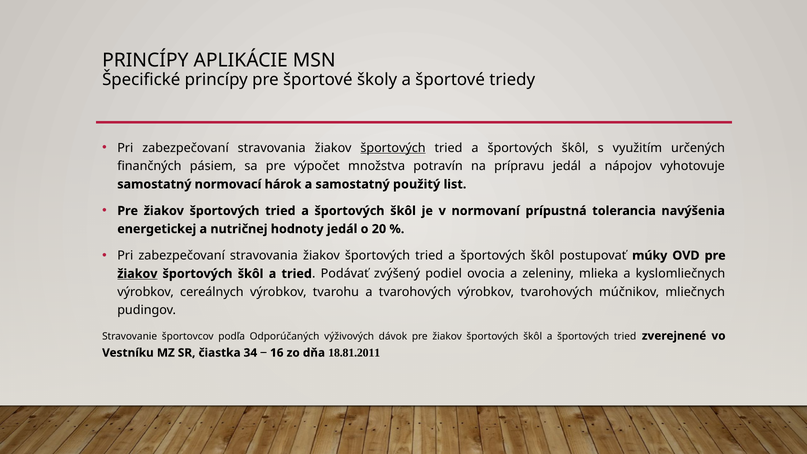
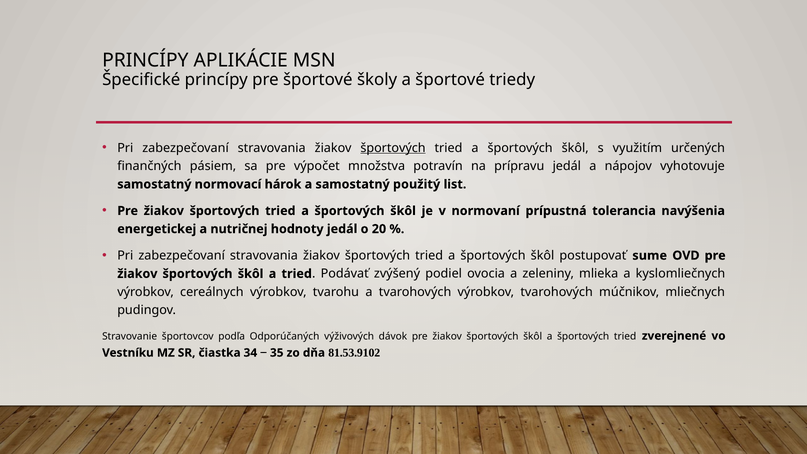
múky: múky -> sume (650, 256)
žiakov underline: present -> none (137, 274)
16: 16 -> 35 (277, 353)
18.81.2011: 18.81.2011 -> 81.53.9102 (354, 353)
